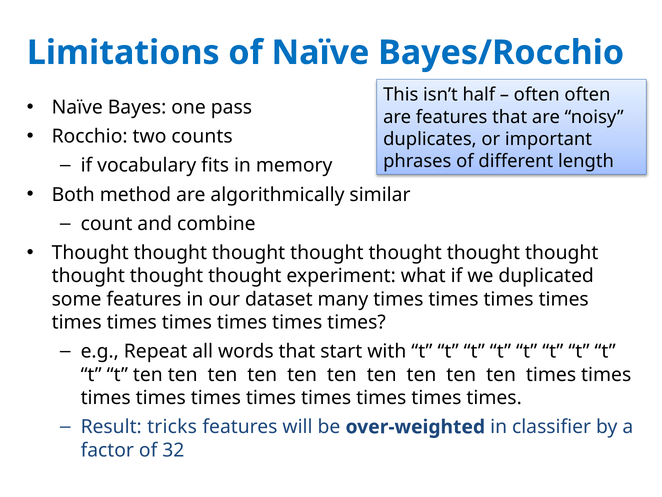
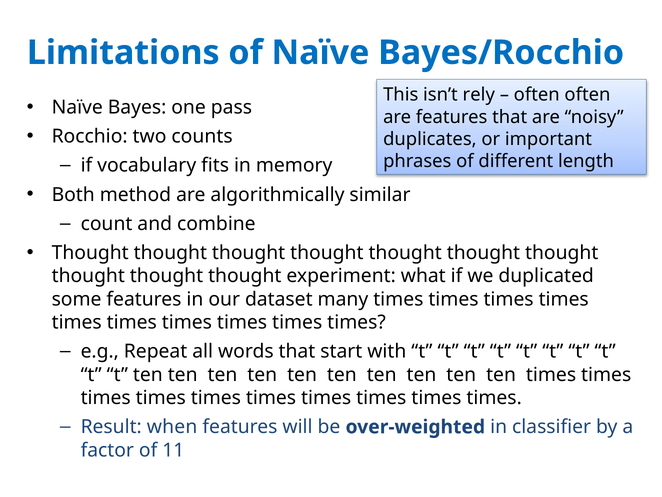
half: half -> rely (479, 95)
tricks: tricks -> when (172, 427)
32: 32 -> 11 (173, 450)
